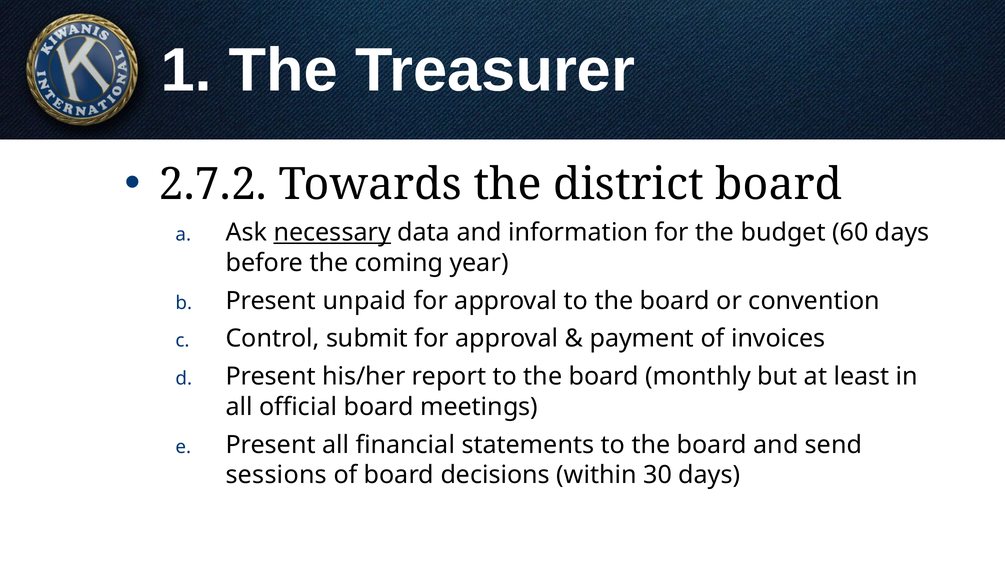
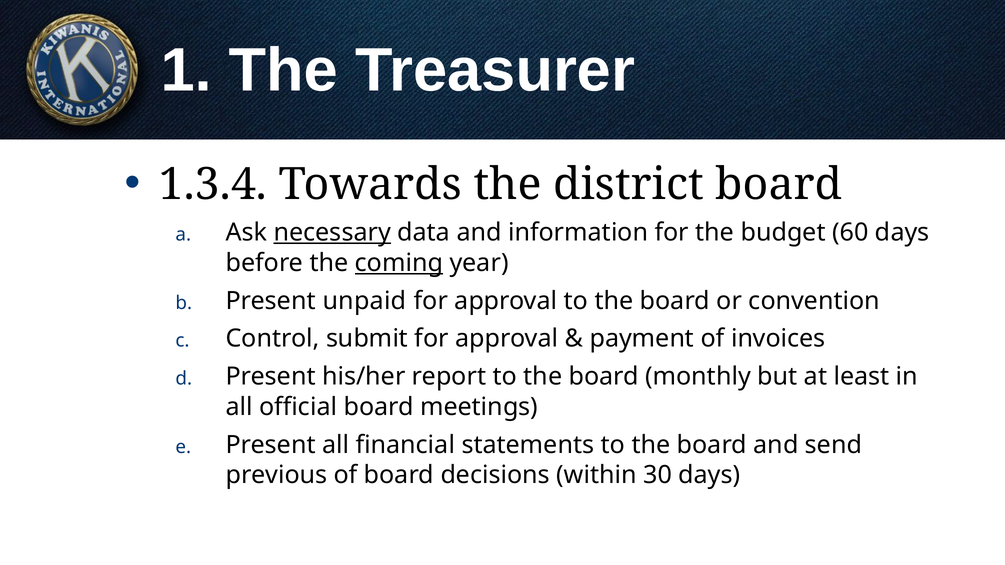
2.7.2: 2.7.2 -> 1.3.4 (213, 184)
coming underline: none -> present (399, 263)
sessions: sessions -> previous (276, 475)
